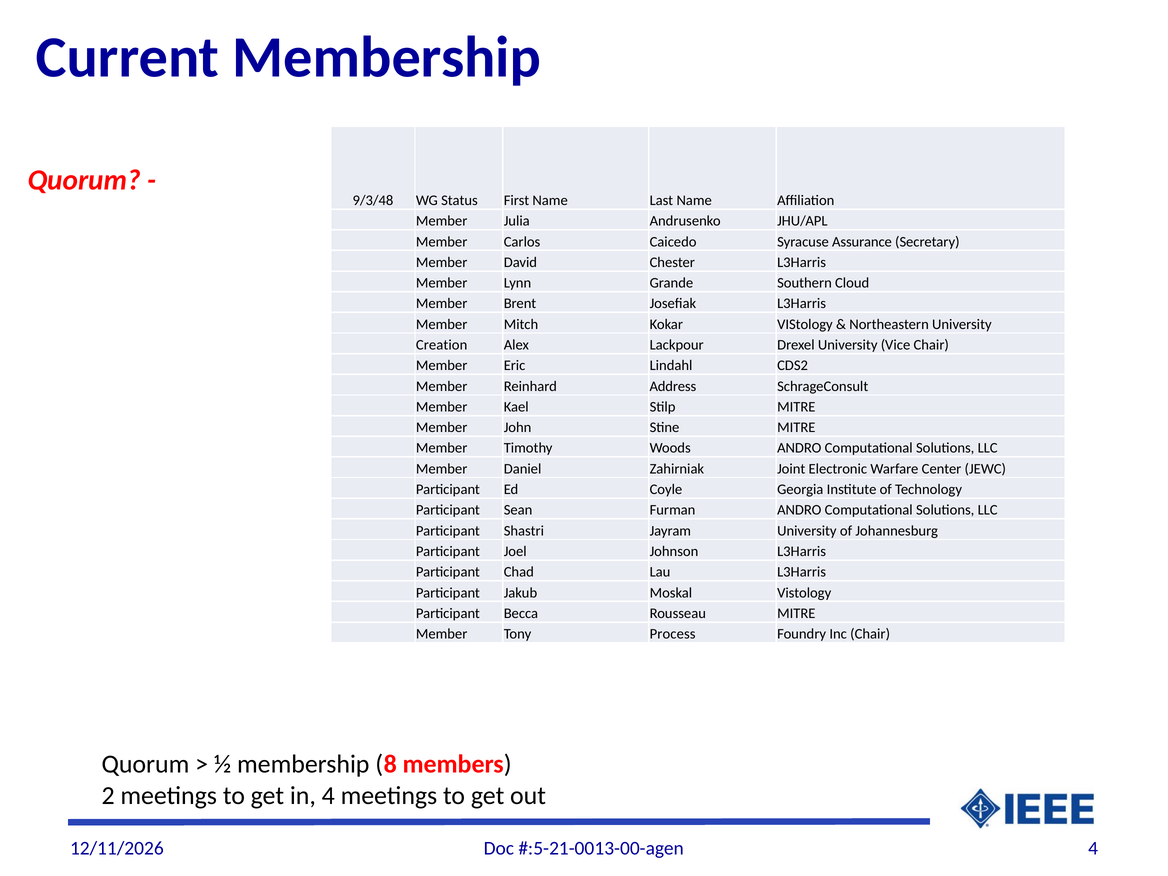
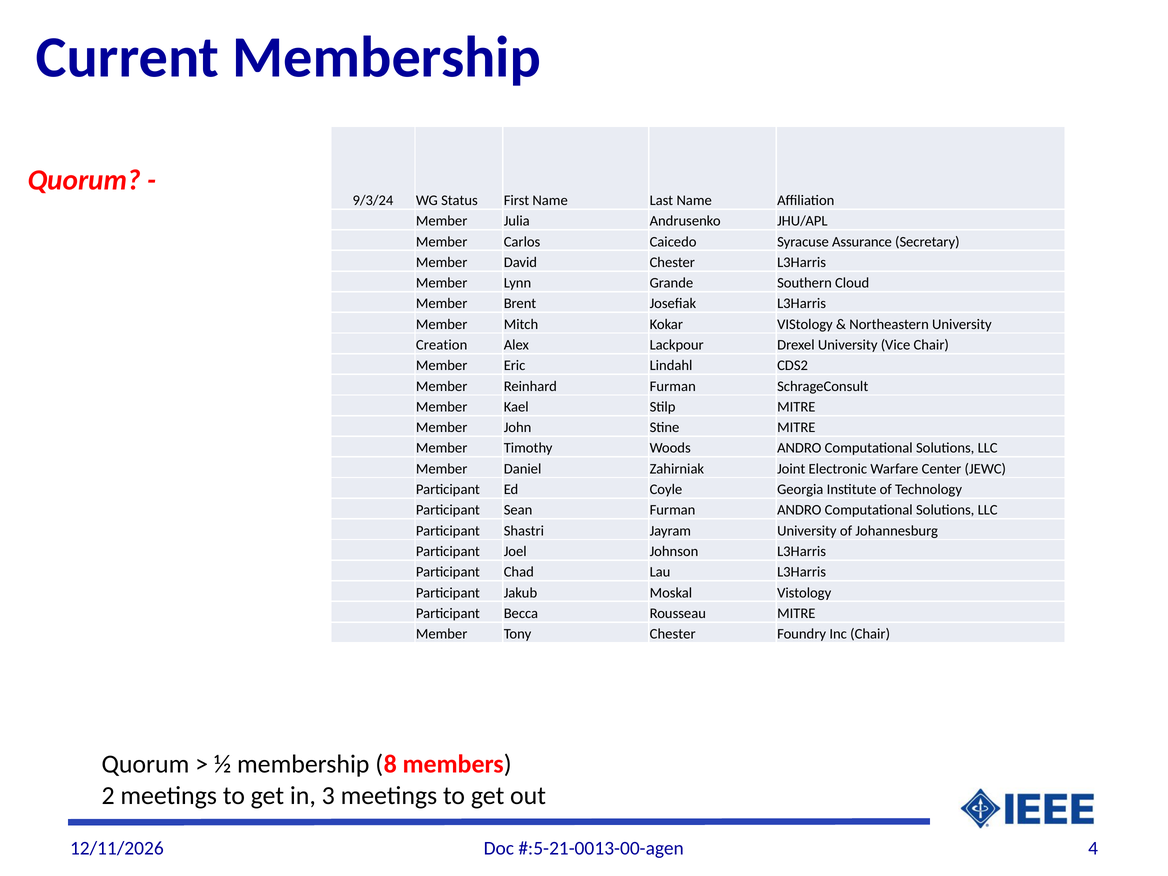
9/3/48: 9/3/48 -> 9/3/24 (373, 200)
Reinhard Address: Address -> Furman (673, 386)
Tony Process: Process -> Chester (673, 634)
in 4: 4 -> 3 (328, 796)
